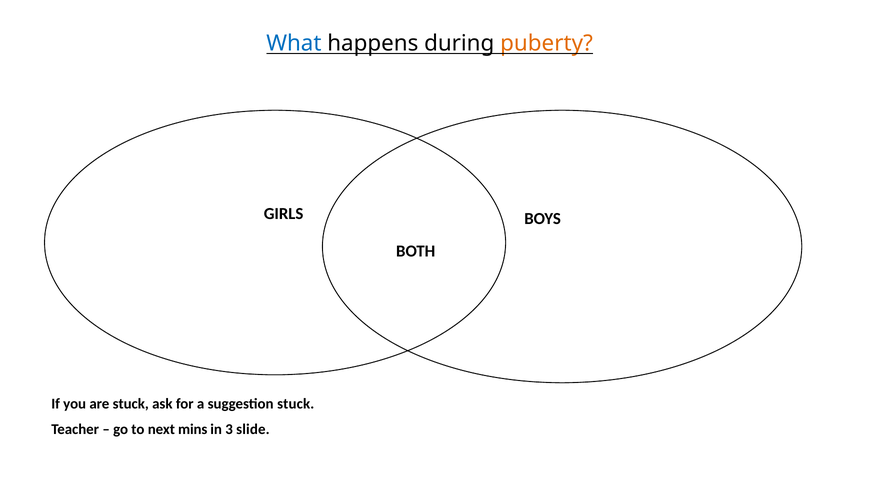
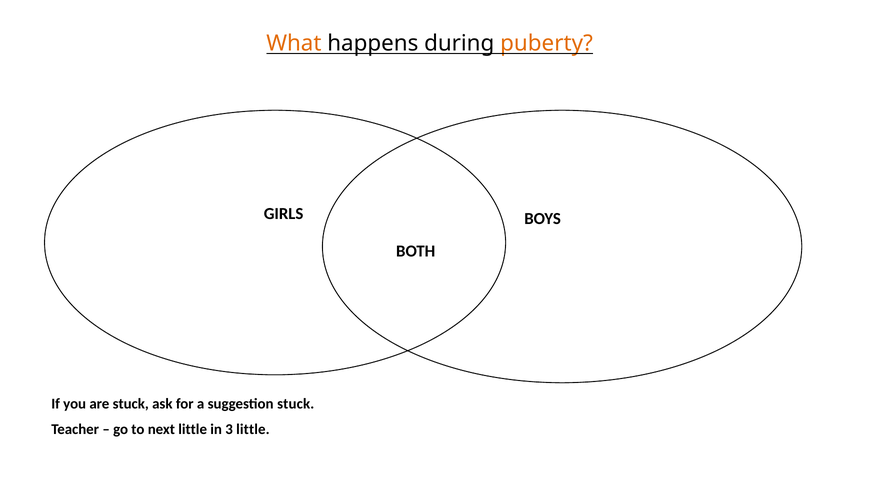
What colour: blue -> orange (294, 43)
next mins: mins -> little (193, 429)
3 slide: slide -> little (253, 429)
